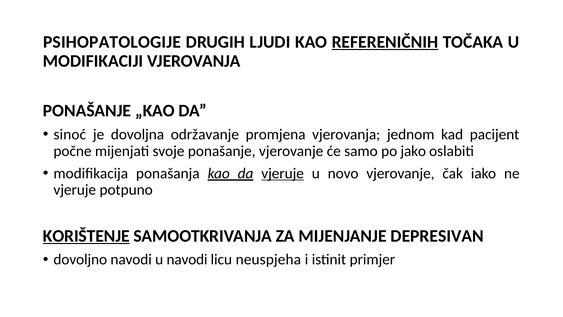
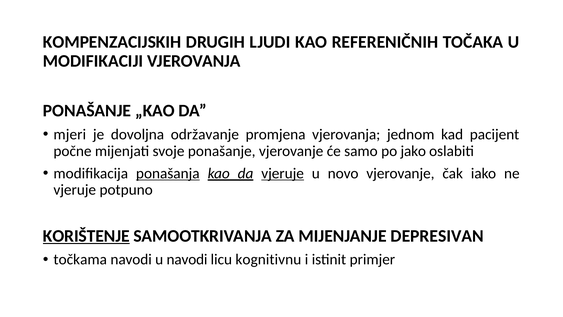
PSIHOPATOLOGIJE: PSIHOPATOLOGIJE -> KOMPENZACIJSKIH (112, 42)
REFERENIČNIH underline: present -> none (385, 42)
sinoć: sinoć -> mjeri (70, 134)
ponašanja underline: none -> present (168, 173)
dovoljno: dovoljno -> točkama (80, 259)
neuspjeha: neuspjeha -> kognitivnu (268, 259)
